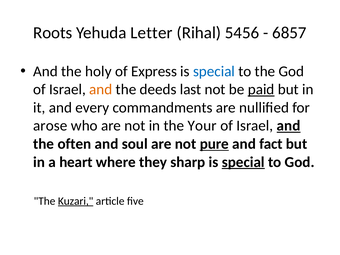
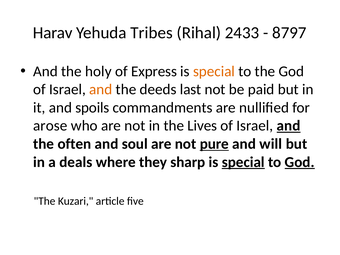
Roots: Roots -> Harav (53, 33)
Letter: Letter -> Tribes (152, 33)
5456: 5456 -> 2433 (242, 33)
6857: 6857 -> 8797 (289, 33)
special colour: blue -> orange (214, 71)
paid underline: present -> none (261, 89)
every: every -> spoils (92, 108)
Your: Your -> Lives (202, 126)
fact: fact -> will (271, 144)
heart: heart -> deals (76, 162)
God underline: none -> present (300, 162)
Kuzari underline: present -> none (76, 201)
